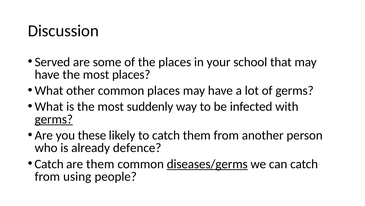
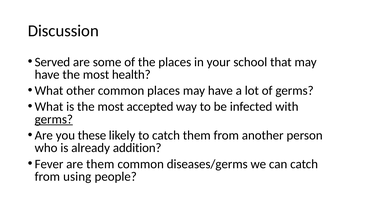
most places: places -> health (131, 74)
suddenly: suddenly -> accepted (150, 106)
defence: defence -> addition (137, 147)
Catch: Catch -> Fever (49, 163)
diseases/germs underline: present -> none (207, 163)
